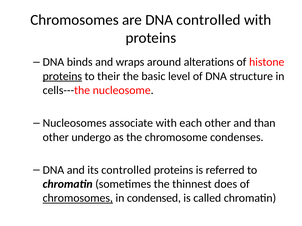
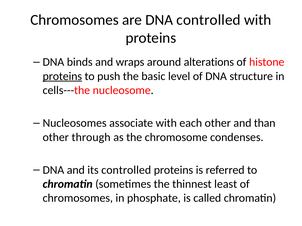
their: their -> push (109, 76)
undergo: undergo -> through (91, 137)
does: does -> least (226, 184)
chromosomes underline: present -> none (78, 199)
condensed: condensed -> phosphate (154, 199)
